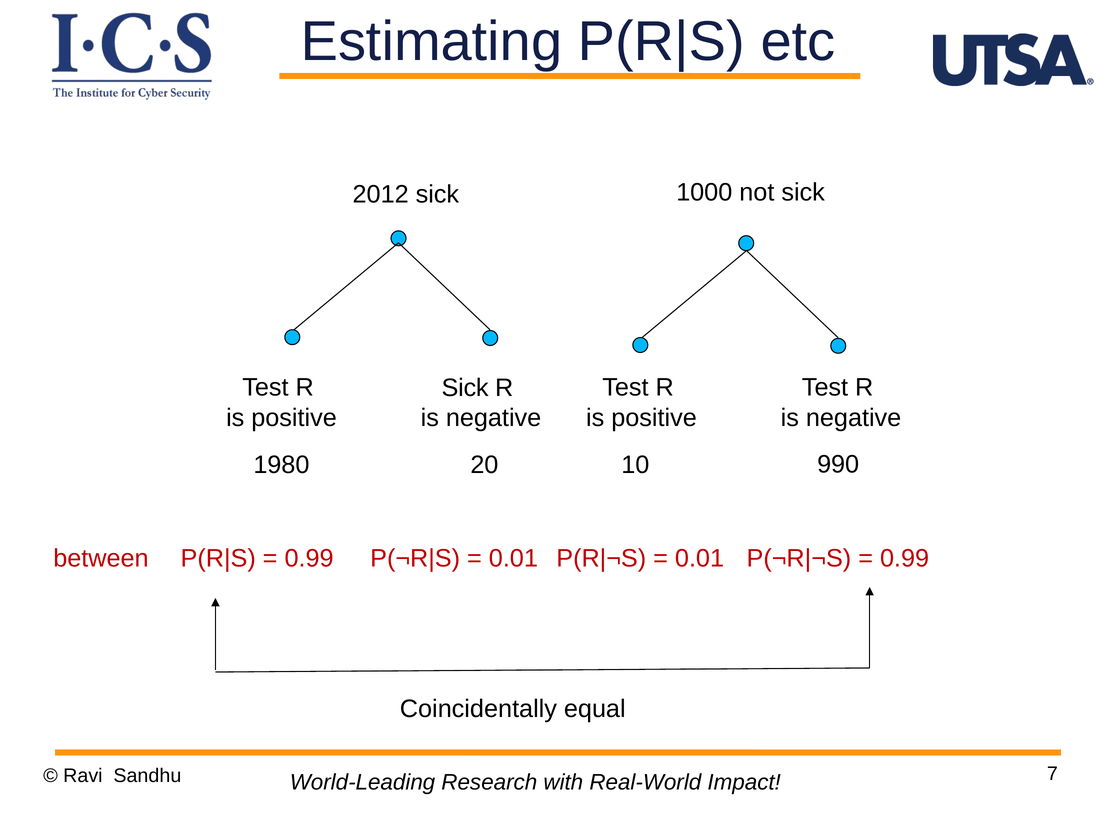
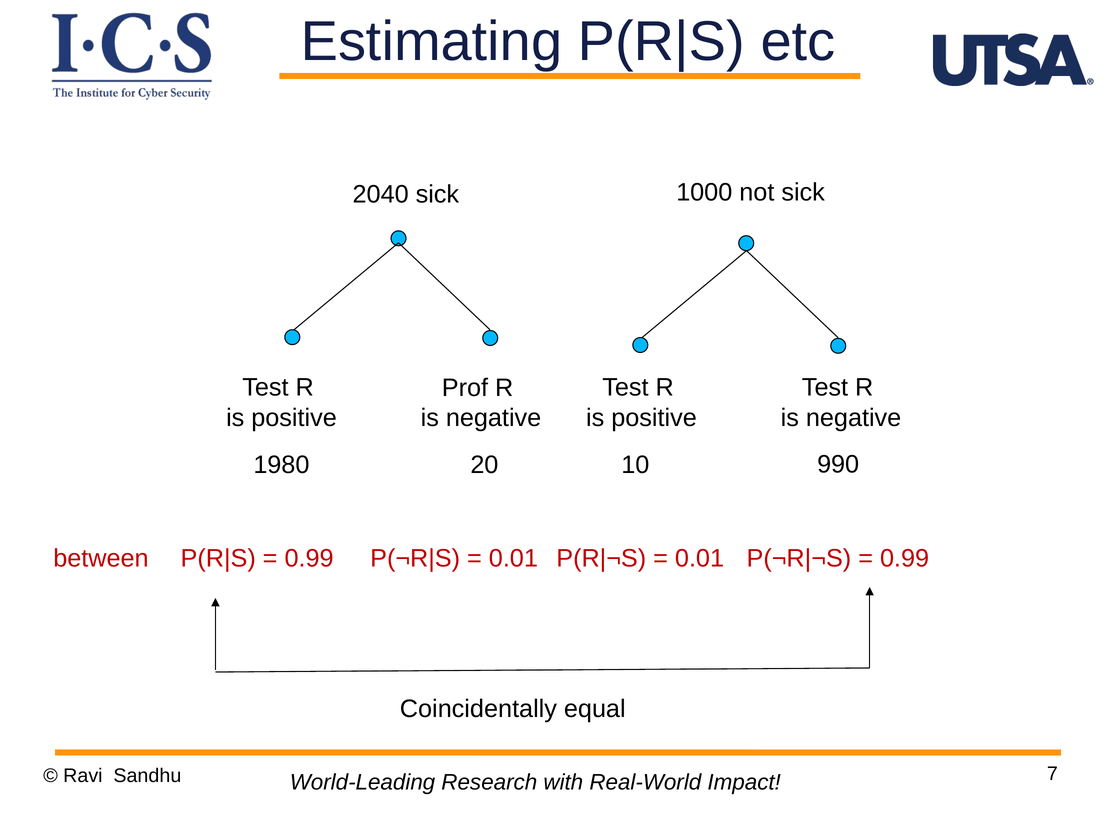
2012: 2012 -> 2040 (381, 195)
Sick: Sick -> Prof (465, 388)
